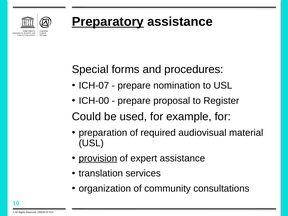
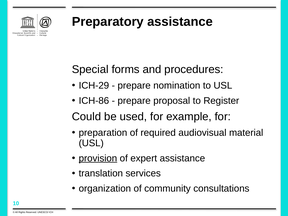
Preparatory underline: present -> none (108, 22)
ICH-07: ICH-07 -> ICH-29 (94, 86)
ICH-00: ICH-00 -> ICH-86 (94, 101)
